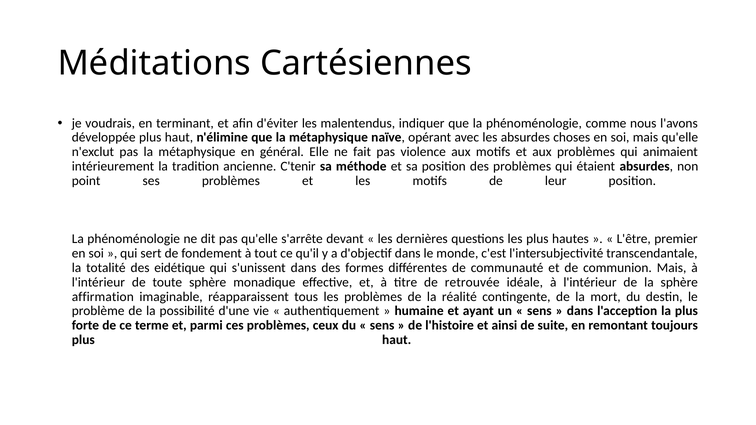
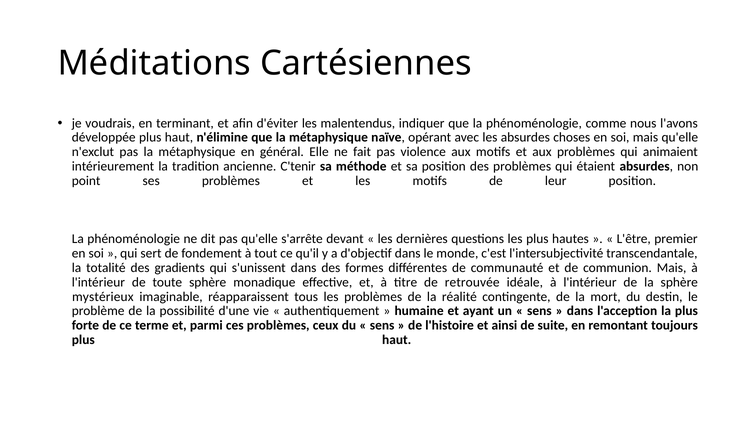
eidétique: eidétique -> gradients (180, 268)
affirmation: affirmation -> mystérieux (103, 297)
